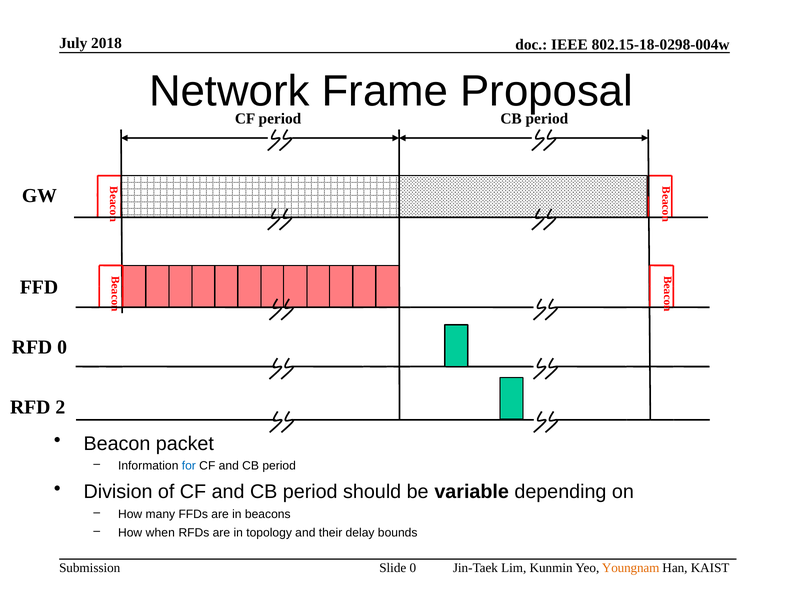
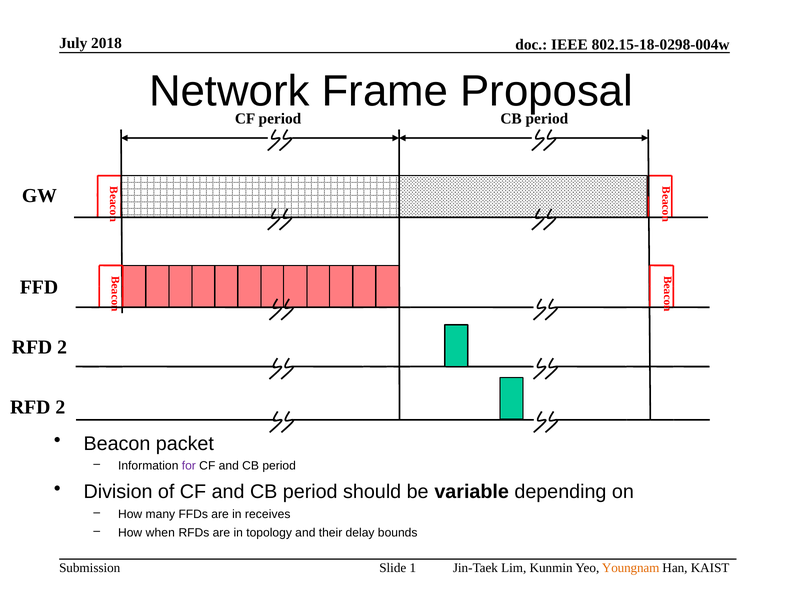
0: 0 -> 2 (62, 347)
for colour: blue -> purple (189, 466)
beacons: beacons -> receives (268, 514)
Slide 0: 0 -> 1 (413, 568)
